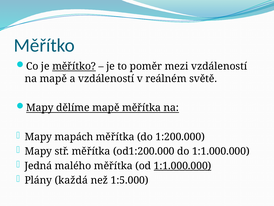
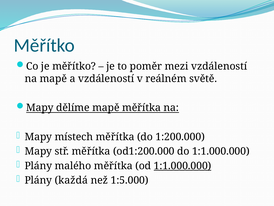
měřítko underline: present -> none (74, 66)
mapách: mapách -> místech (74, 136)
Jedná: Jedná -> Plány (38, 165)
